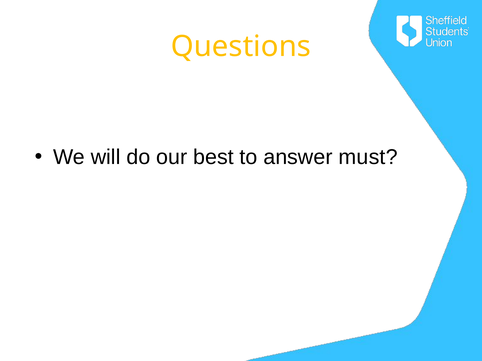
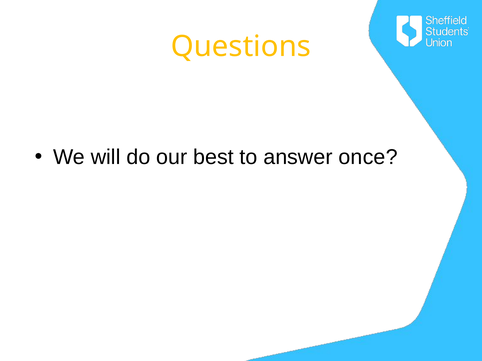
must: must -> once (368, 157)
